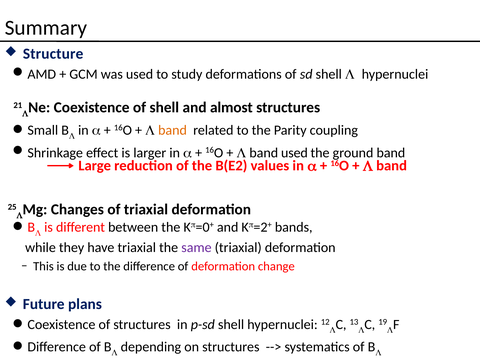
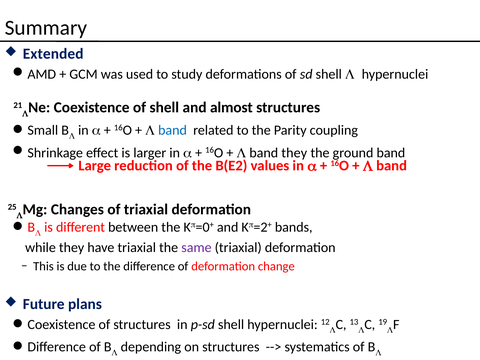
Structure: Structure -> Extended (53, 54)
band colour: orange -> blue (173, 130)
band used: used -> they (294, 153)
